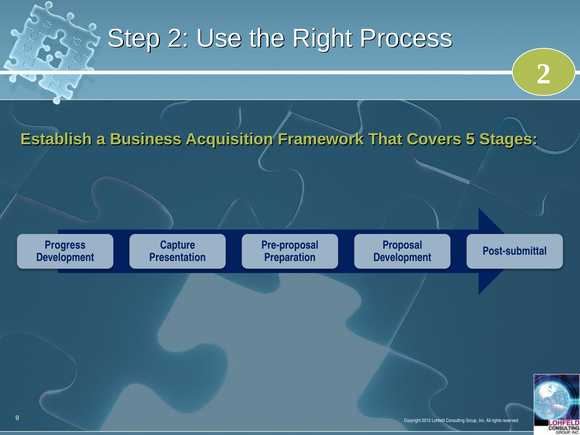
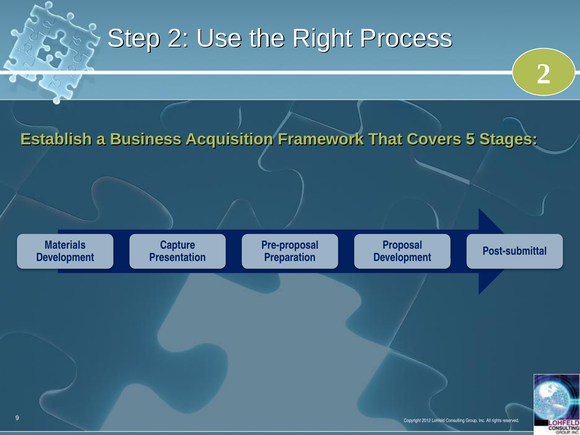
Progress: Progress -> Materials (65, 245)
